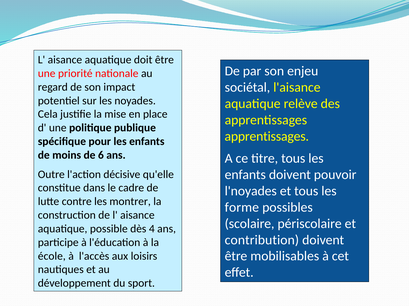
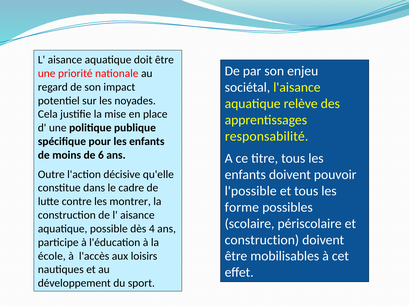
apprentissages: apprentissages -> responsabilité (267, 137)
l'noyades: l'noyades -> l'possible (251, 191)
contribution: contribution -> construction (262, 240)
